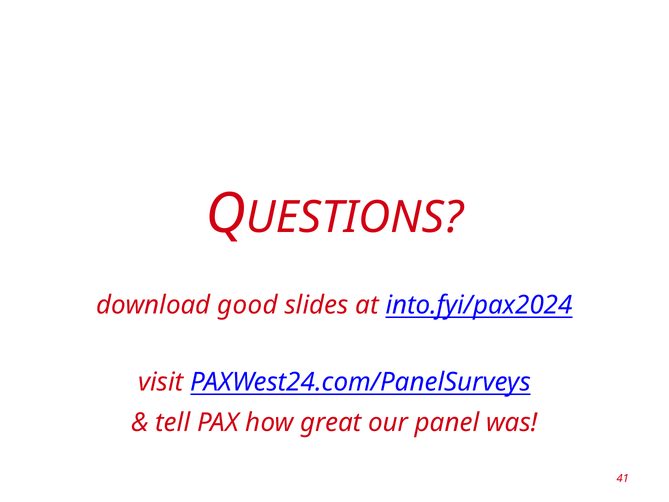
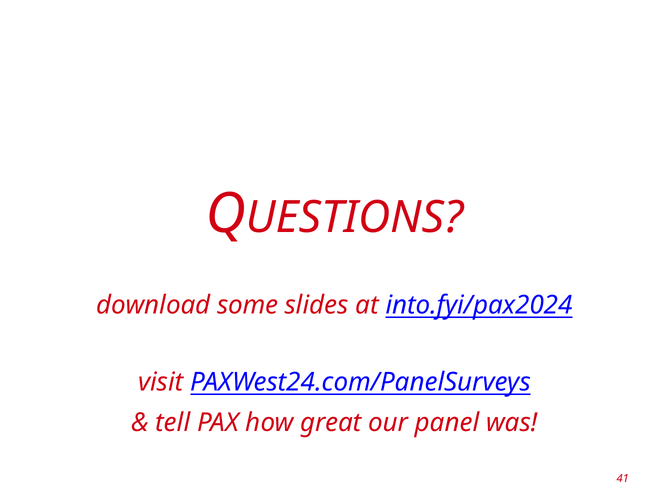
good: good -> some (248, 305)
